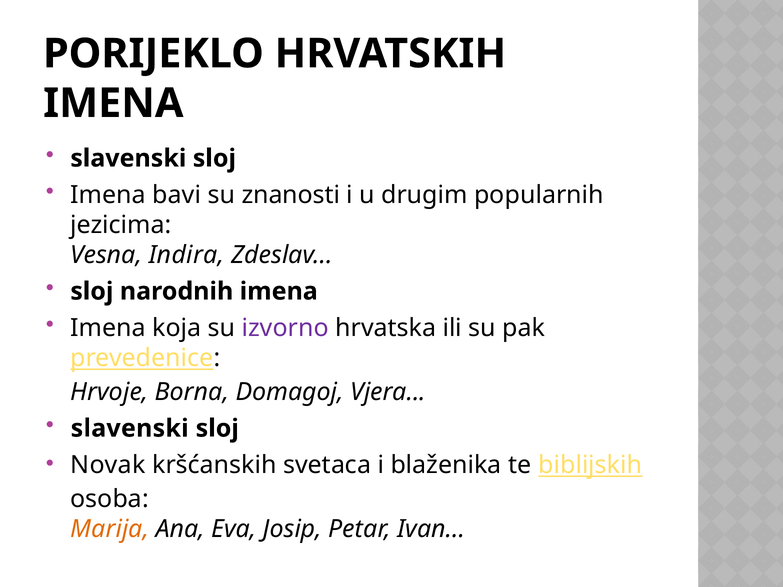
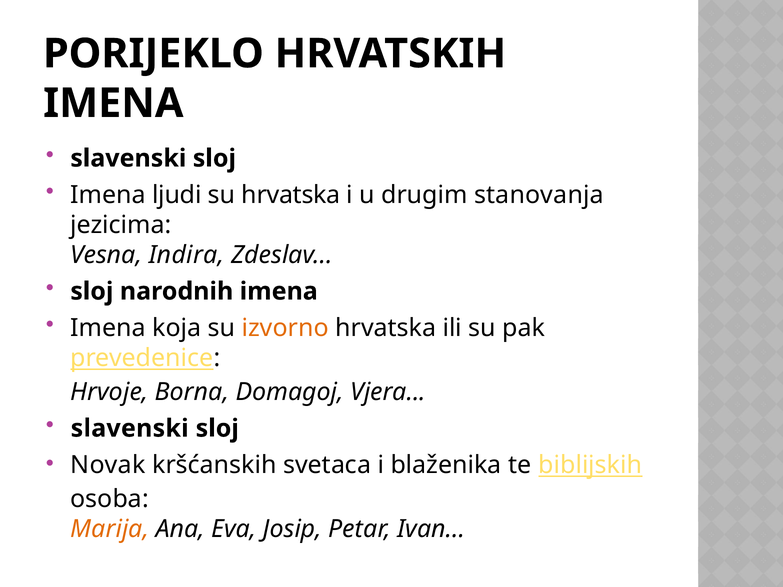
bavi: bavi -> ljudi (177, 195)
su znanosti: znanosti -> hrvatska (291, 195)
popularnih: popularnih -> stanovanja (539, 195)
izvorno colour: purple -> orange (285, 328)
